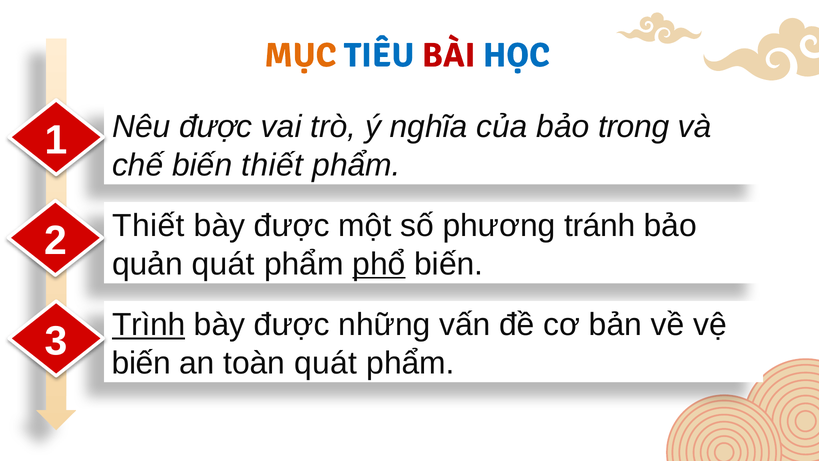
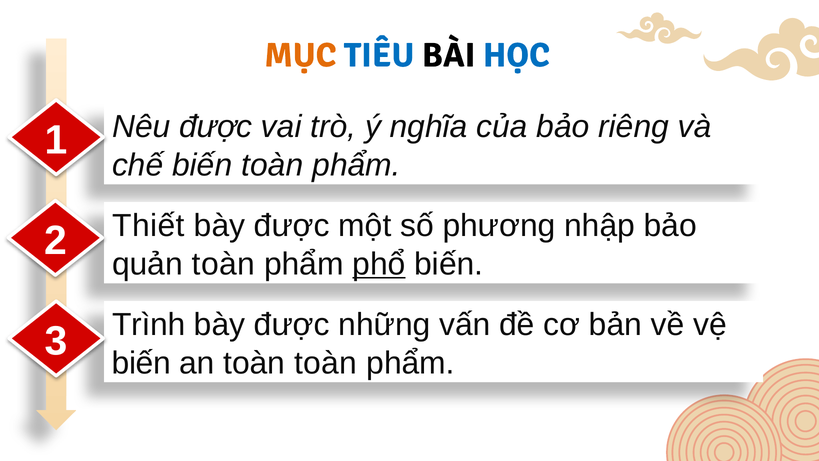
BÀI colour: red -> black (449, 55)
trong: trong -> riêng (634, 127)
biến thiết: thiết -> toàn (272, 165)
tránh: tránh -> nhập (600, 226)
quản quát: quát -> toàn (223, 264)
Trình underline: present -> none (149, 325)
toàn quát: quát -> toàn (326, 363)
